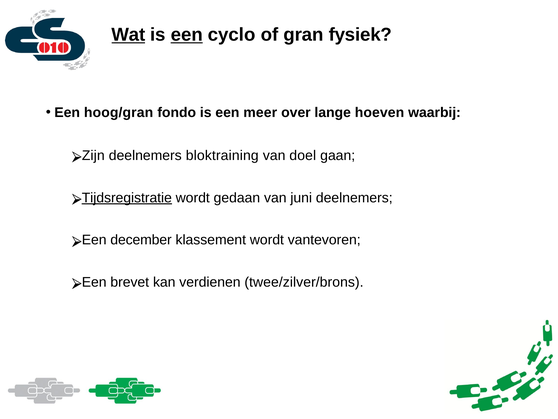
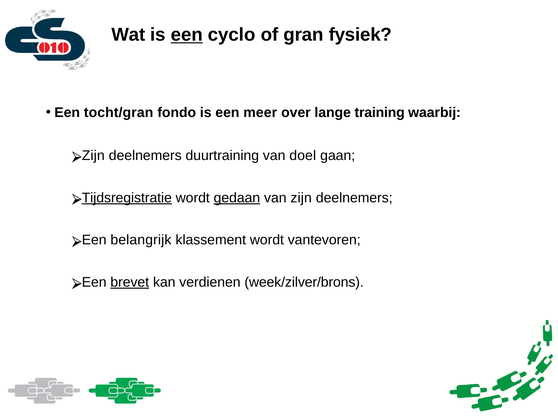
Wat underline: present -> none (128, 35)
hoog/gran: hoog/gran -> tocht/gran (119, 113)
hoeven: hoeven -> training (380, 113)
bloktraining: bloktraining -> duurtraining (222, 155)
gedaan underline: none -> present (237, 198)
van juni: juni -> zijn (301, 198)
december: december -> belangrijk (141, 240)
brevet underline: none -> present (130, 282)
twee/zilver/brons: twee/zilver/brons -> week/zilver/brons (304, 282)
